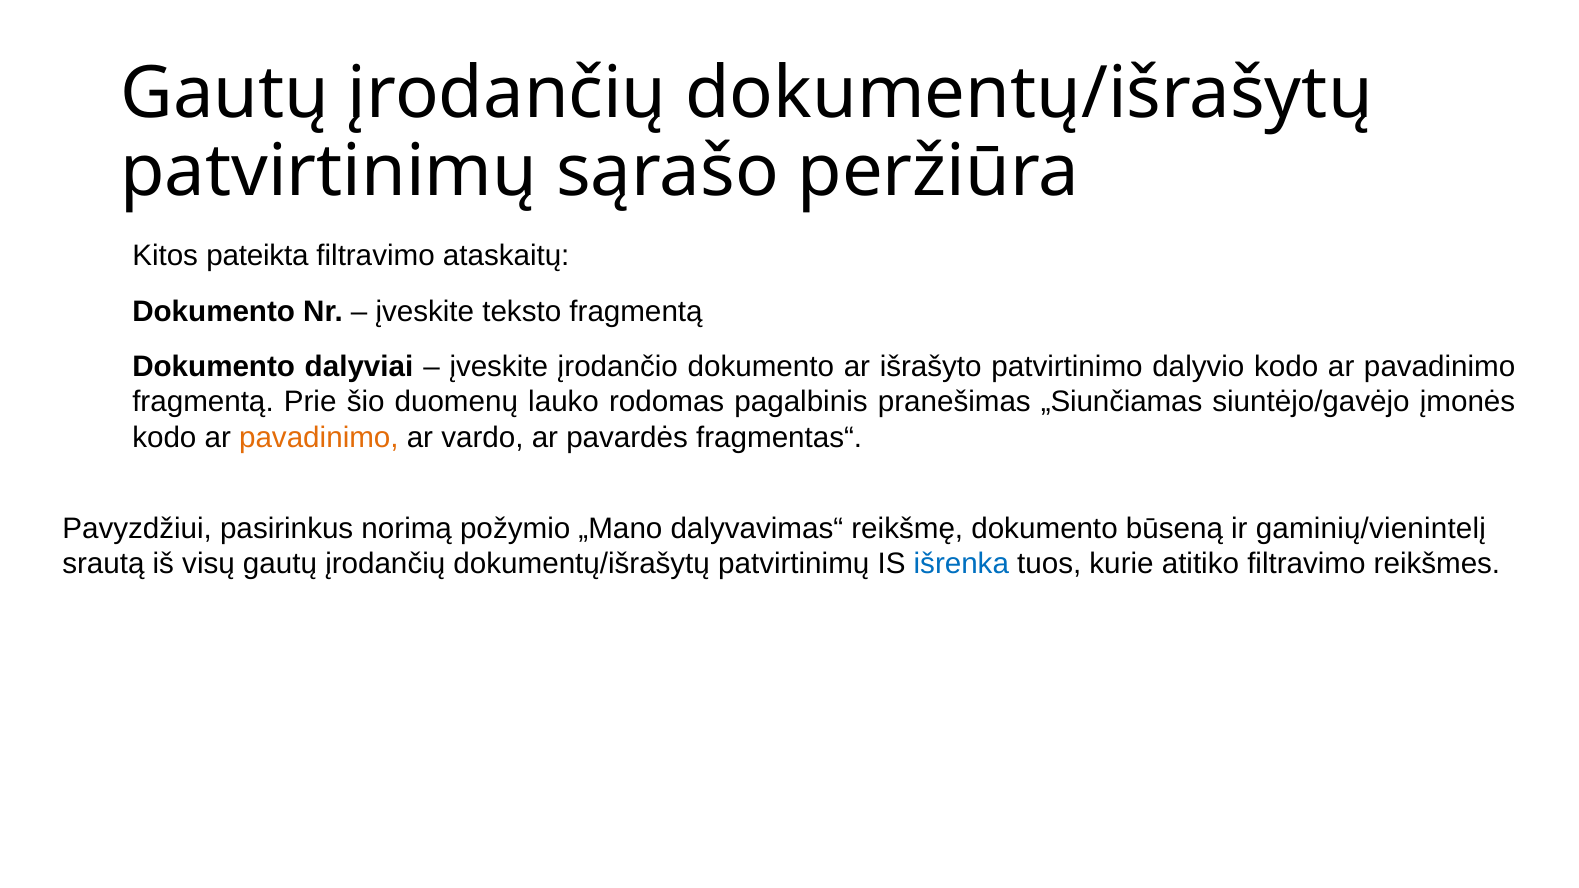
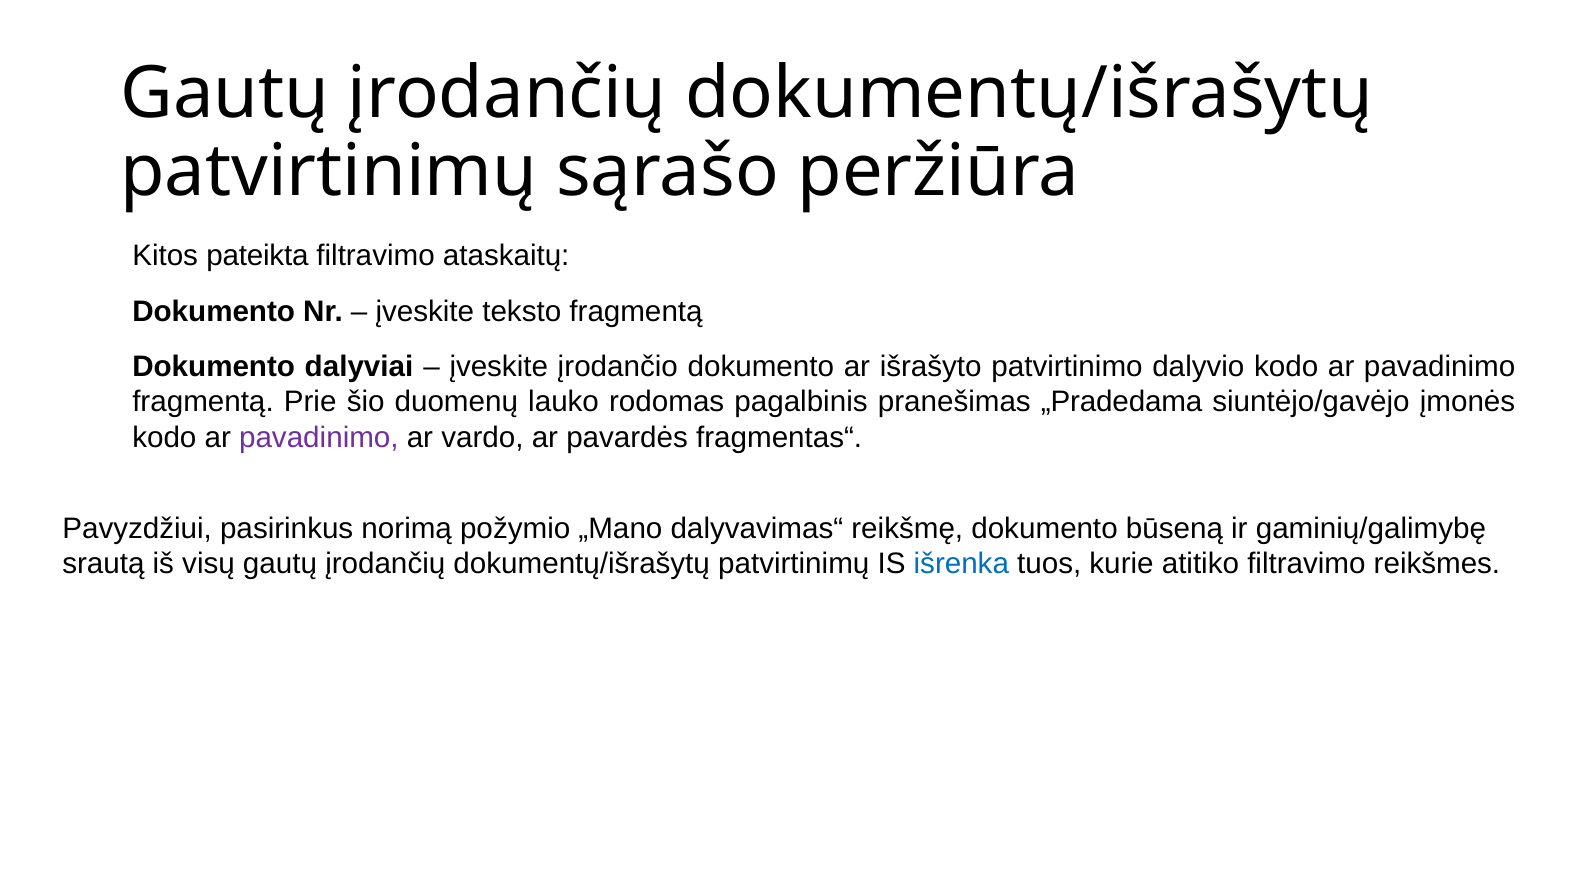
„Siunčiamas: „Siunčiamas -> „Pradedama (1122, 402)
pavadinimo colour: orange -> purple (319, 438)
gaminių/vienintelį: gaminių/vienintelį -> gaminių/galimybę (1371, 529)
